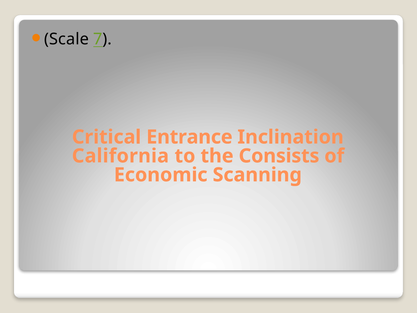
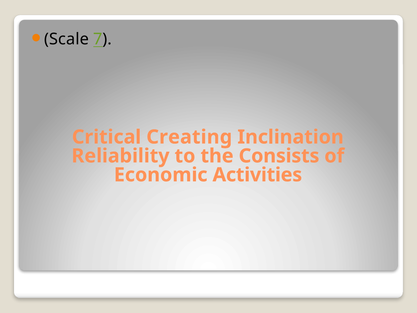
Entrance: Entrance -> Creating (189, 137)
California: California -> Reliability (120, 156)
Scanning: Scanning -> Activities (257, 175)
